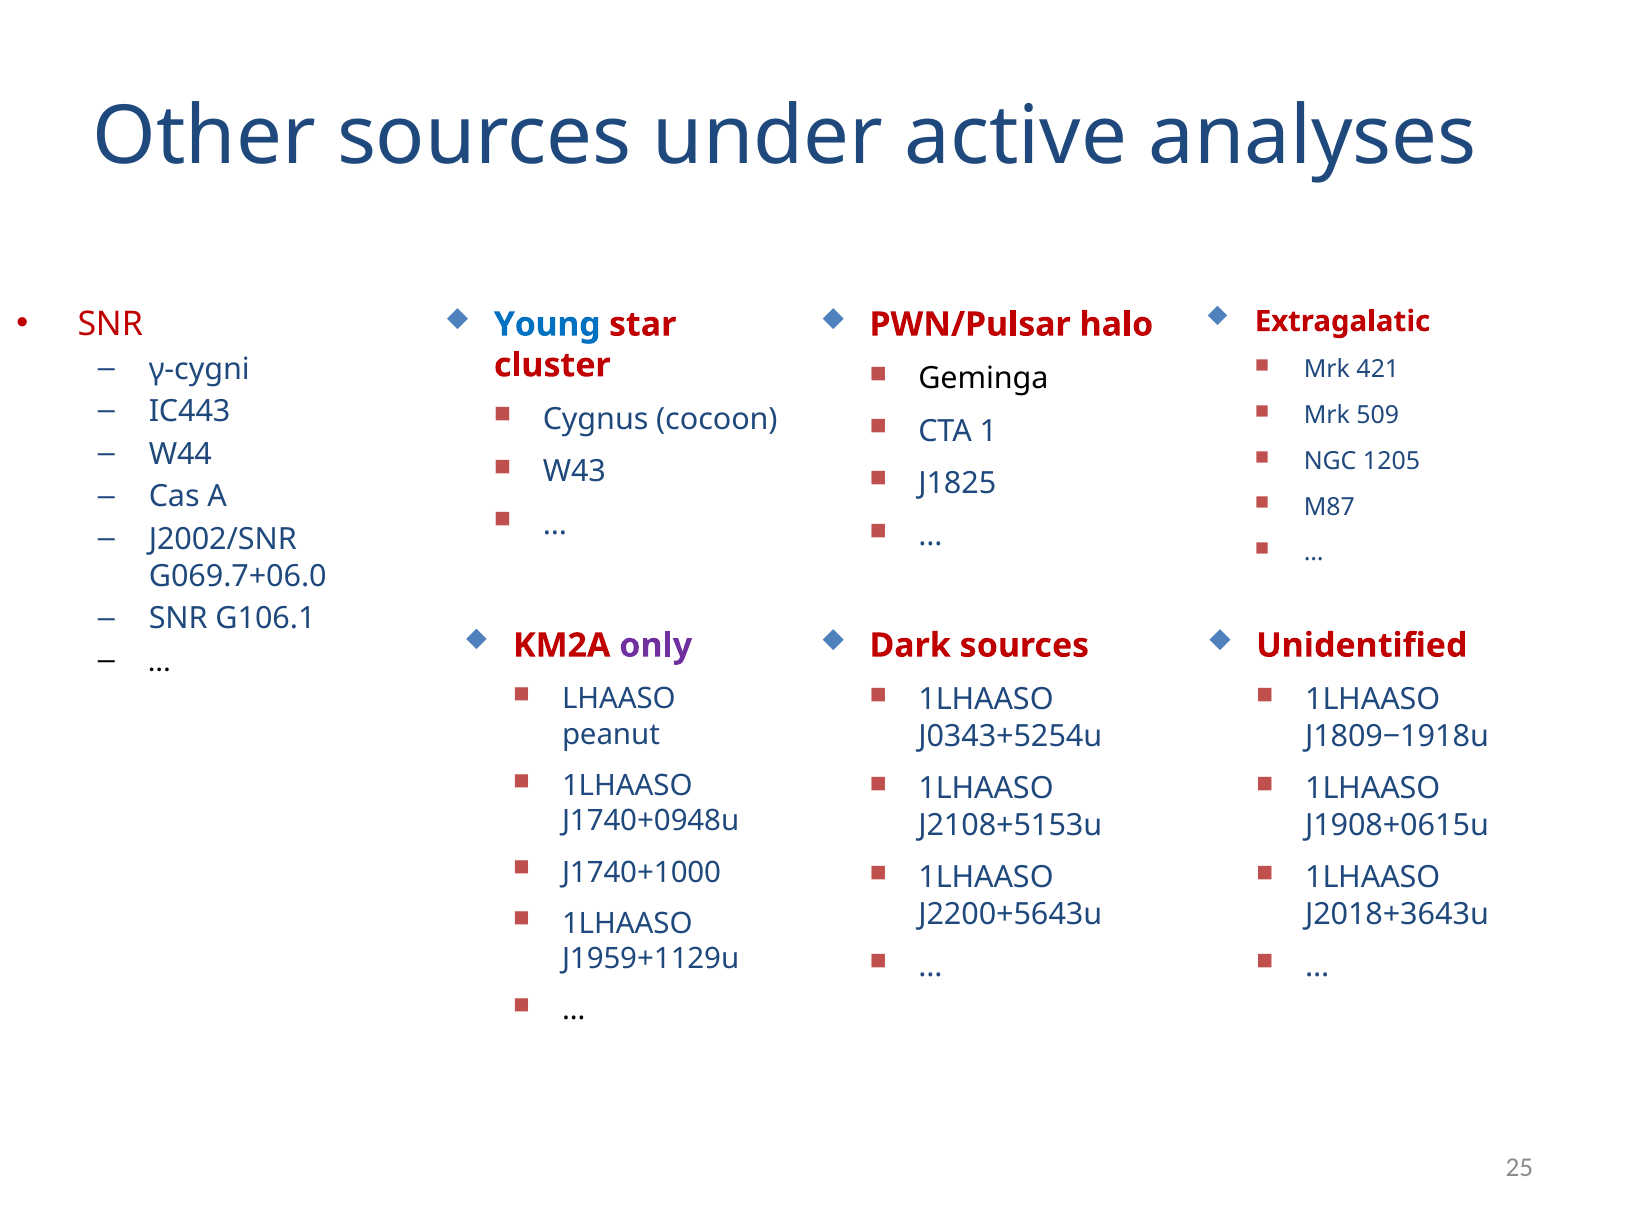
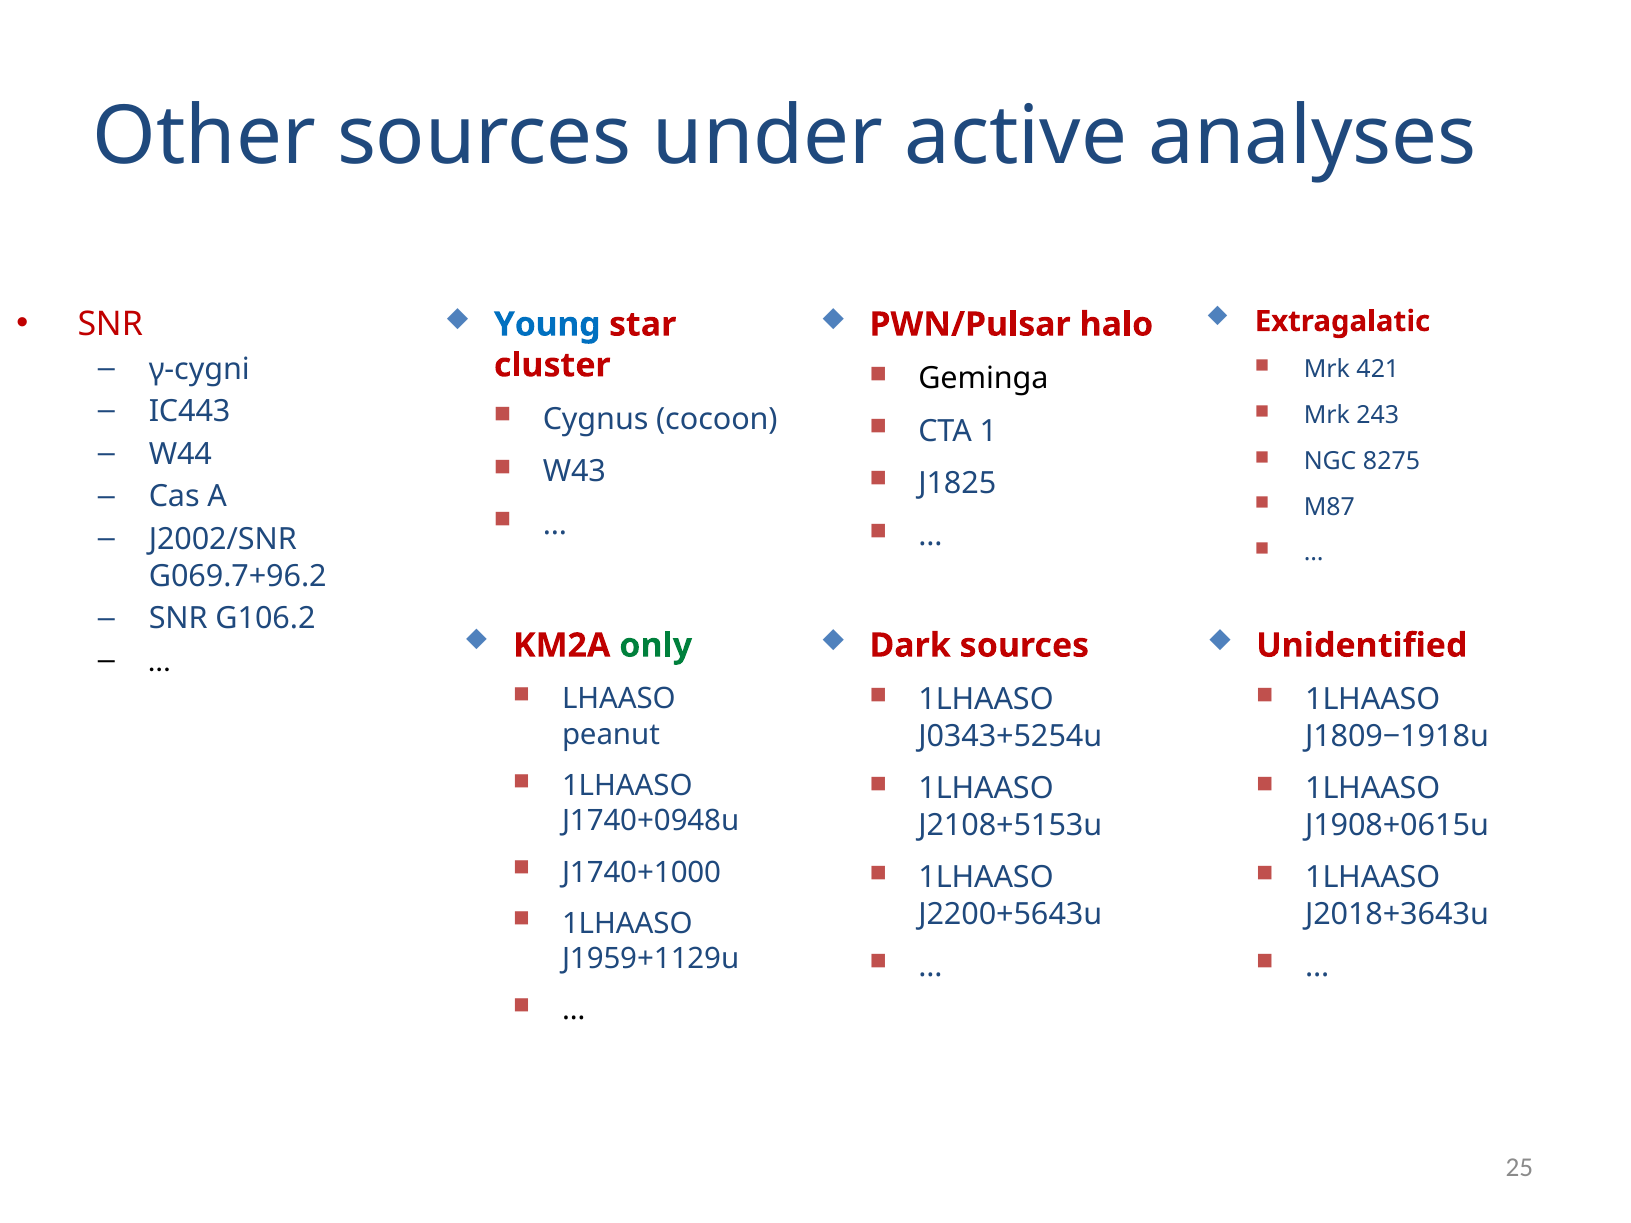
509: 509 -> 243 (1378, 415)
1205: 1205 -> 8275 (1392, 461)
G069.7+06.0: G069.7+06.0 -> G069.7+96.2 (238, 576)
G106.1: G106.1 -> G106.2 (265, 619)
only colour: purple -> green (656, 646)
